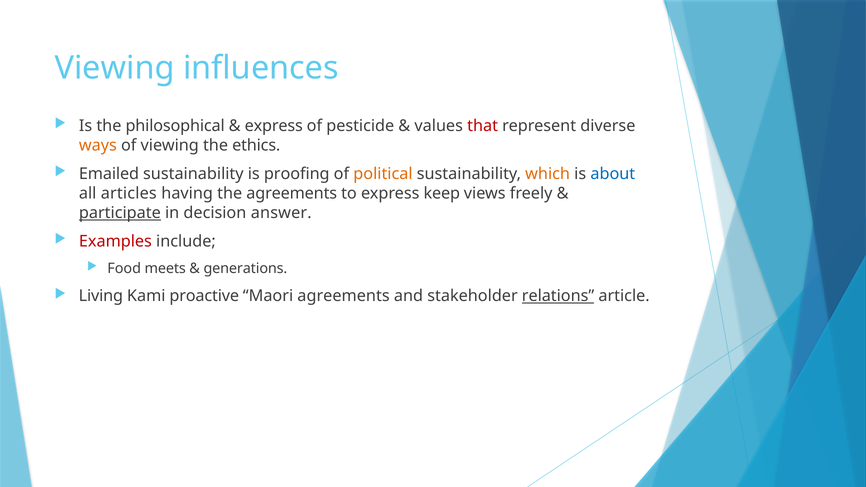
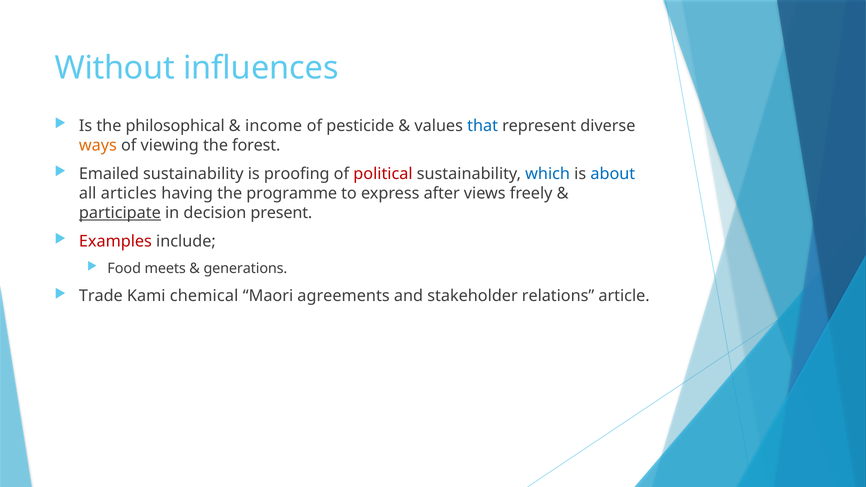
Viewing: Viewing -> Without (115, 68)
express: express -> income (274, 126)
that colour: red -> blue (483, 126)
ethics: ethics -> forest (256, 145)
political colour: orange -> red (383, 174)
which colour: orange -> blue (548, 174)
the agreements: agreements -> programme (292, 193)
keep: keep -> after (442, 193)
answer: answer -> present (281, 213)
Living: Living -> Trade (101, 296)
proactive: proactive -> chemical (204, 296)
relations underline: present -> none (558, 296)
